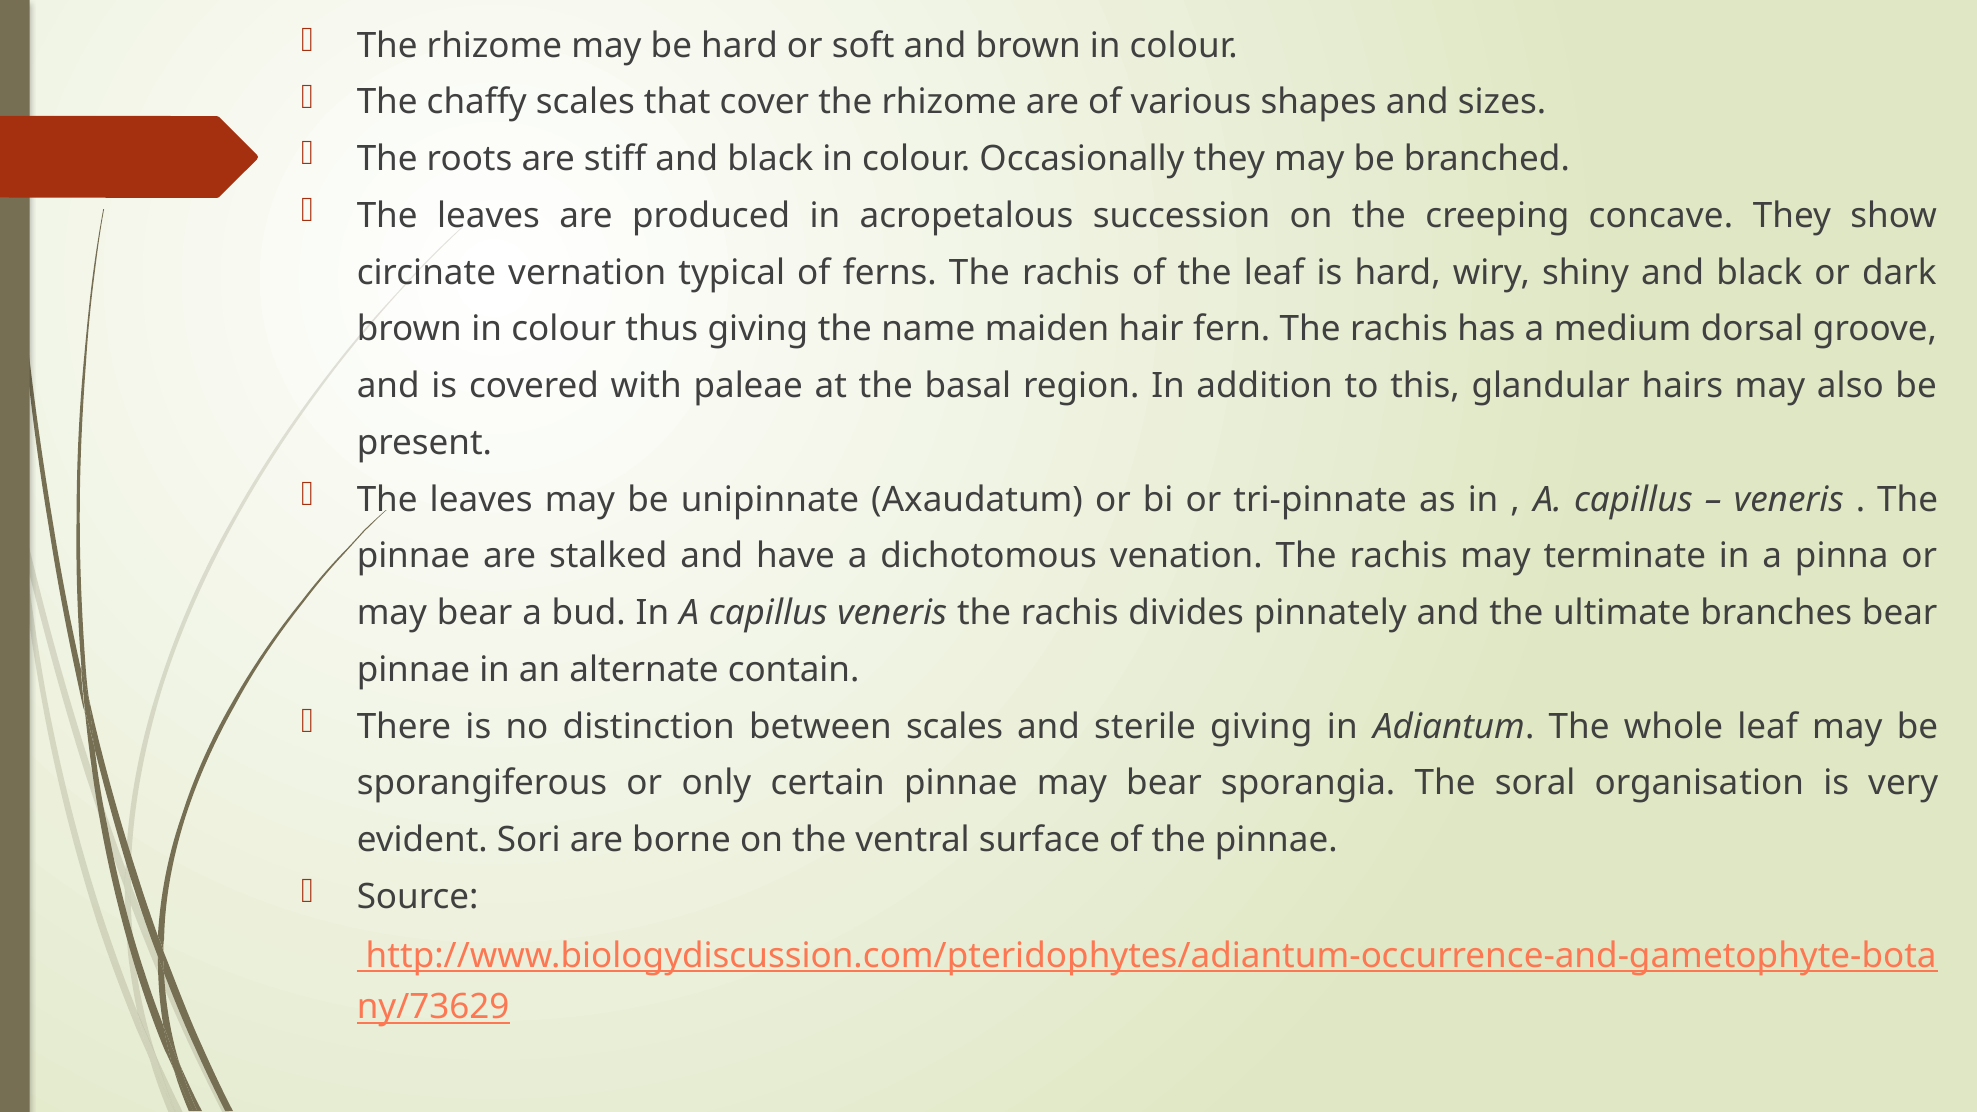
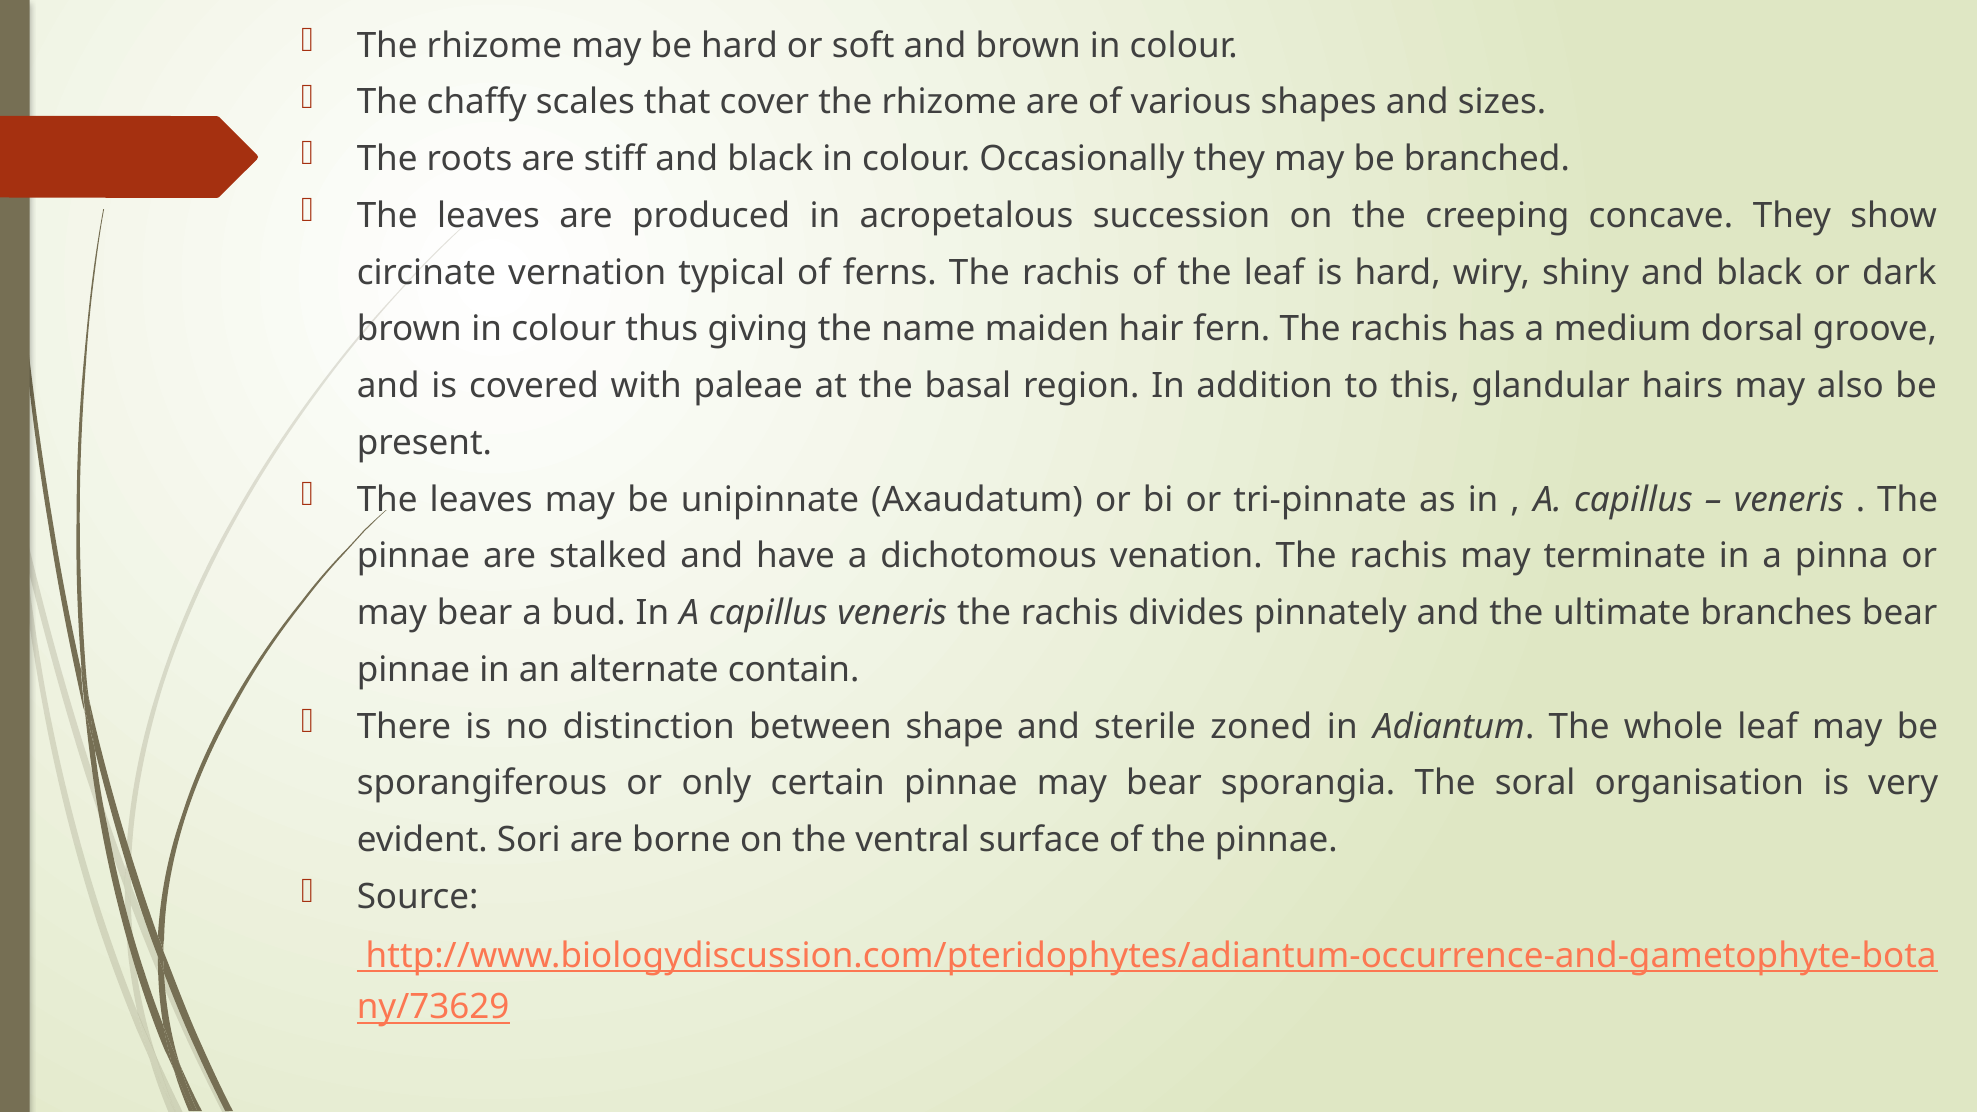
between scales: scales -> shape (955, 726)
sterile giving: giving -> zoned (1261, 726)
